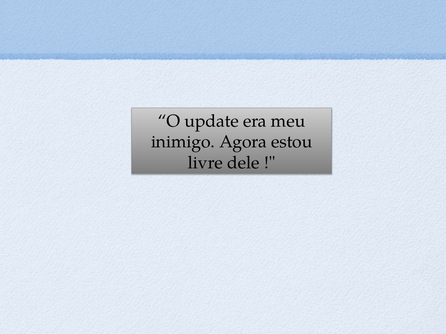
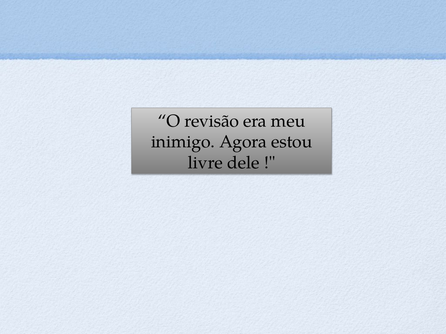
update: update -> revisão (212, 121)
